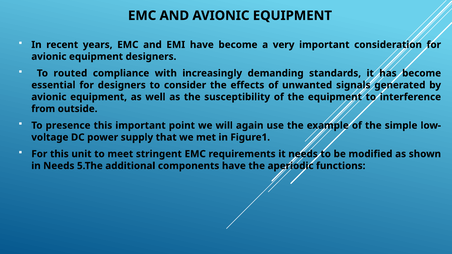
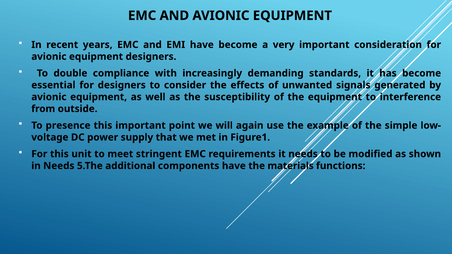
routed: routed -> double (70, 73)
aperiodic: aperiodic -> materials (291, 166)
